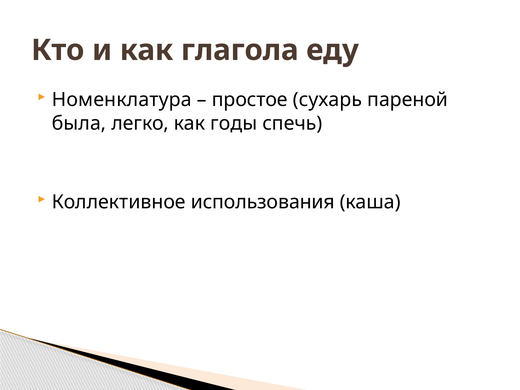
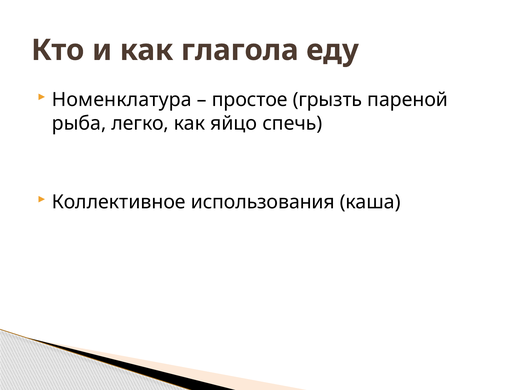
сухарь: сухарь -> грызть (328, 100)
была: была -> рыба (79, 123)
годы: годы -> яйцо (234, 123)
